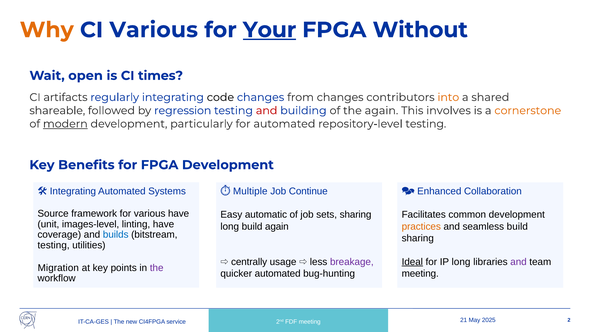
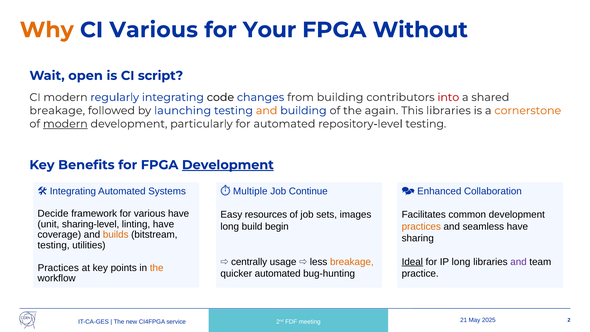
Your underline: present -> none (270, 30)
times: times -> script (161, 76)
CI artifacts: artifacts -> modern (66, 97)
from changes: changes -> building (340, 97)
into colour: orange -> red (448, 97)
shareable: shareable -> breakage (57, 111)
regression: regression -> launching (183, 111)
and colour: red -> orange (267, 111)
This involves: involves -> libraries (449, 111)
Development underline: none -> present (228, 165)
Source: Source -> Decide (53, 213)
automatic: automatic -> resources (266, 215)
sets sharing: sharing -> images (356, 215)
images-level: images-level -> sharing-level (91, 224)
build again: again -> begin (277, 226)
seamless build: build -> have (517, 226)
builds colour: blue -> orange (116, 235)
breakage colour: purple -> orange (352, 262)
Migration: Migration -> Practices (58, 268)
the colour: purple -> orange (157, 268)
meeting: meeting -> practice (420, 273)
